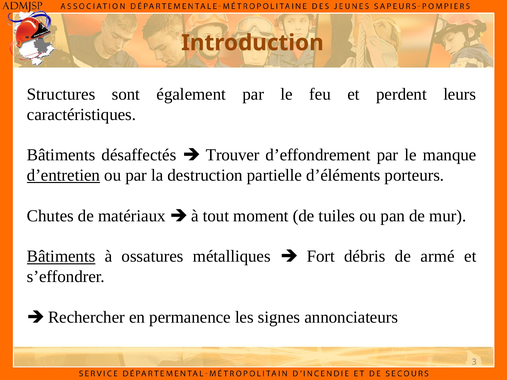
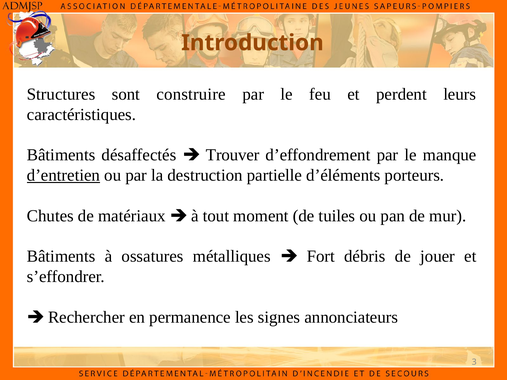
également: également -> construire (191, 94)
Bâtiments underline: present -> none (61, 257)
armé: armé -> jouer (438, 257)
